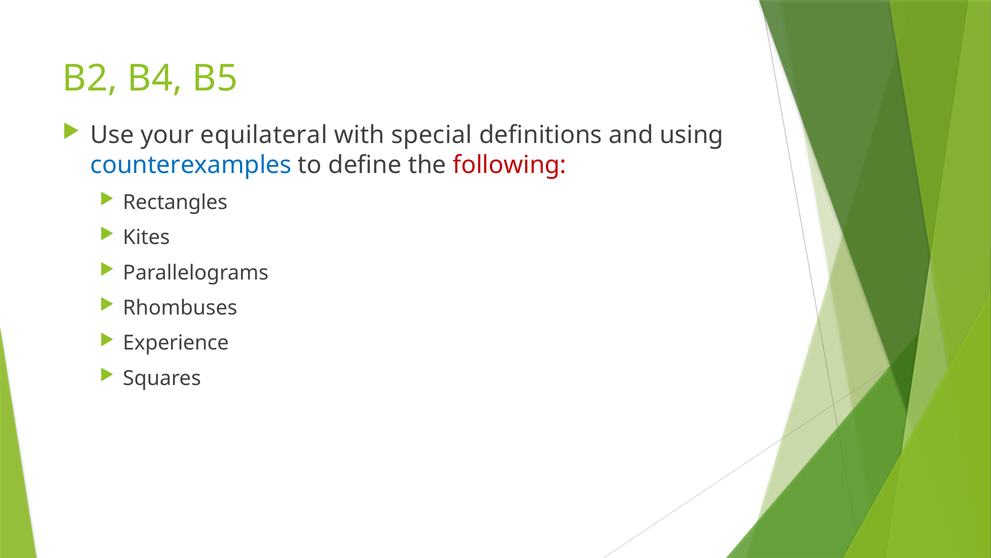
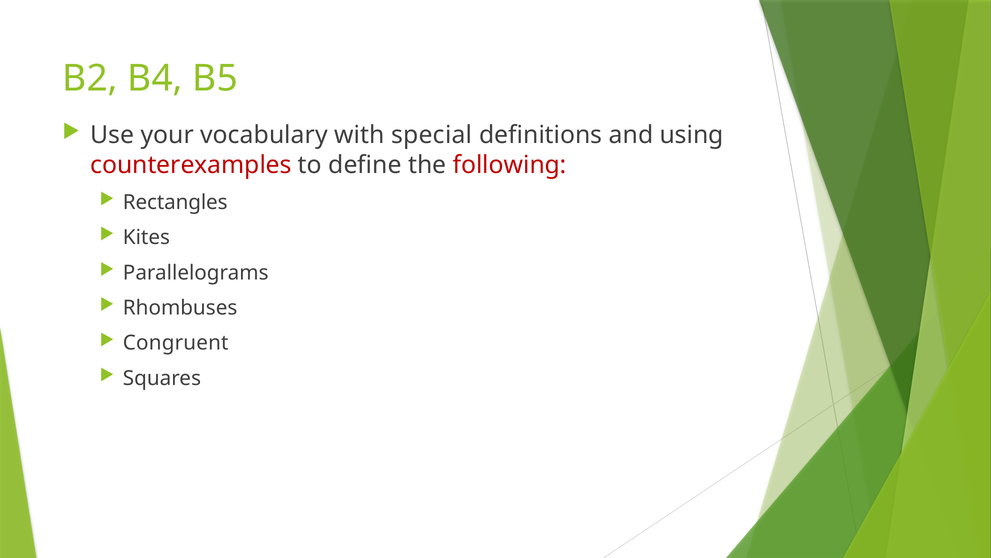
equilateral: equilateral -> vocabulary (264, 135)
counterexamples colour: blue -> red (191, 165)
Experience: Experience -> Congruent (176, 343)
